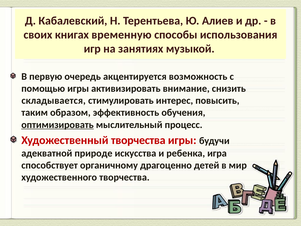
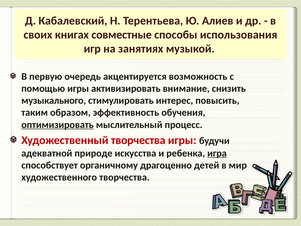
временную: временную -> совместные (122, 35)
складывается: складывается -> музыкального (54, 101)
игра underline: none -> present (217, 153)
